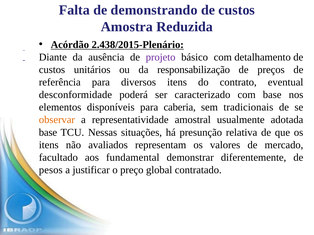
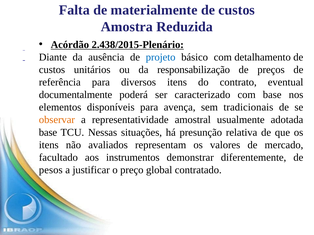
demonstrando: demonstrando -> materialmente (154, 10)
projeto colour: purple -> blue (161, 57)
desconformidade: desconformidade -> documentalmente (76, 95)
caberia: caberia -> avença (180, 107)
fundamental: fundamental -> instrumentos (133, 158)
